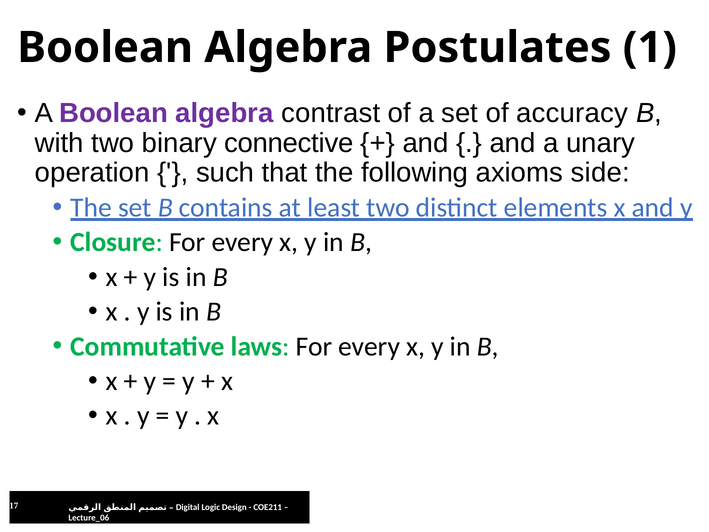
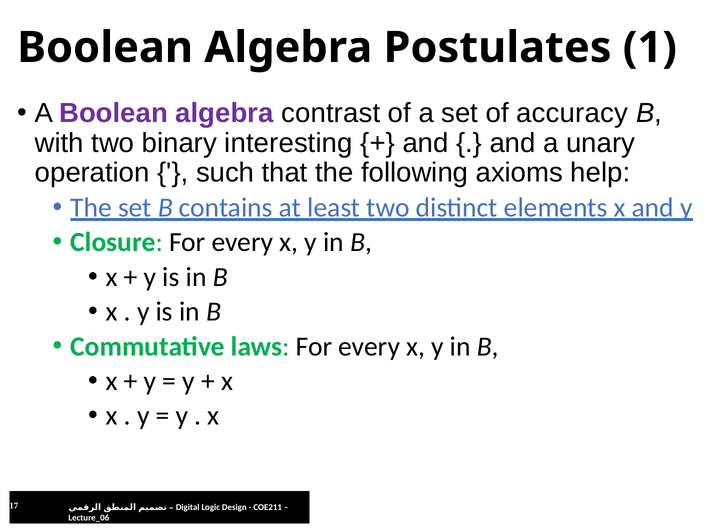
connective: connective -> interesting (289, 143)
side: side -> help (600, 173)
